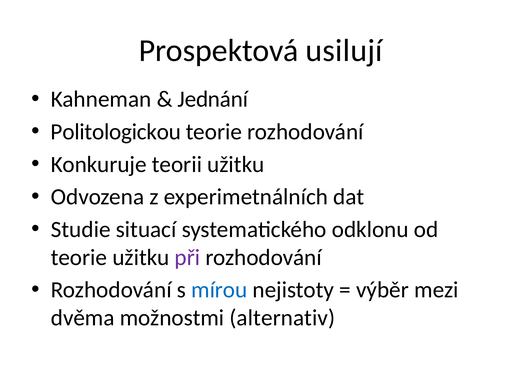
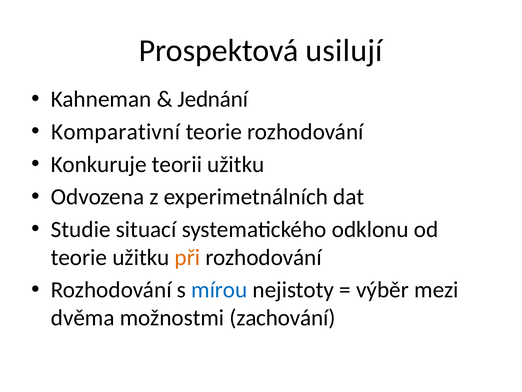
Politologickou: Politologickou -> Komparativní (116, 132)
při colour: purple -> orange (187, 257)
alternativ: alternativ -> zachování (282, 317)
